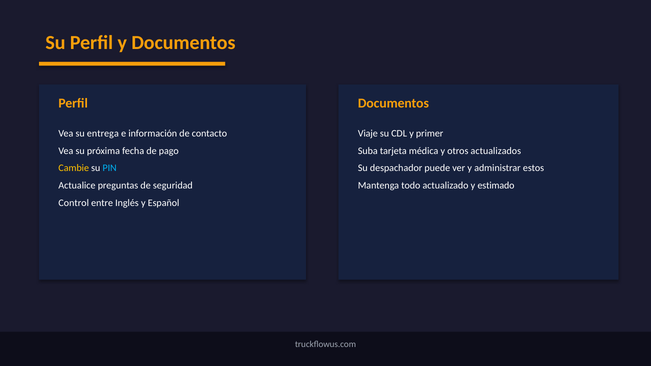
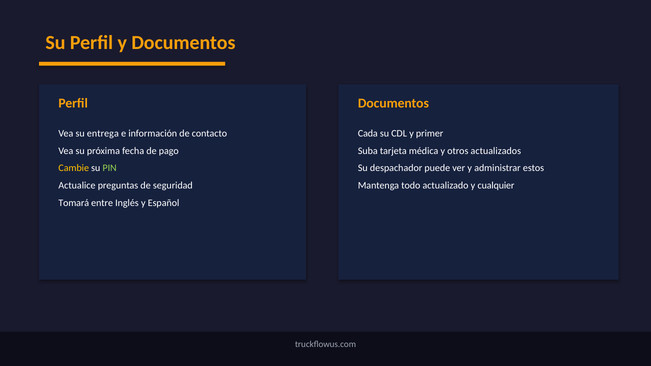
Viaje: Viaje -> Cada (368, 134)
PIN colour: light blue -> light green (110, 168)
estimado: estimado -> cualquier (496, 186)
Control: Control -> Tomará (74, 203)
